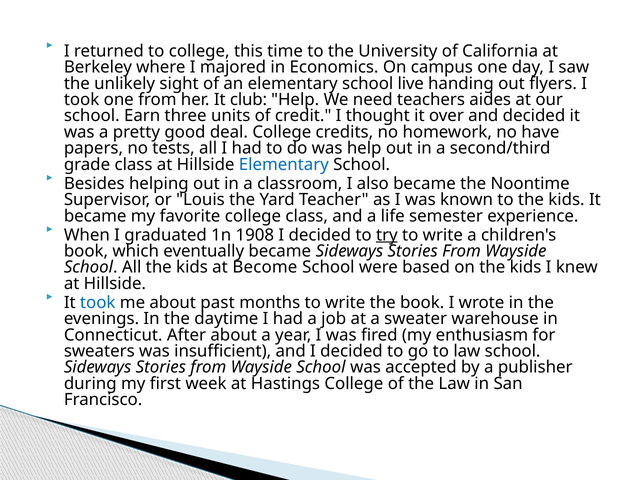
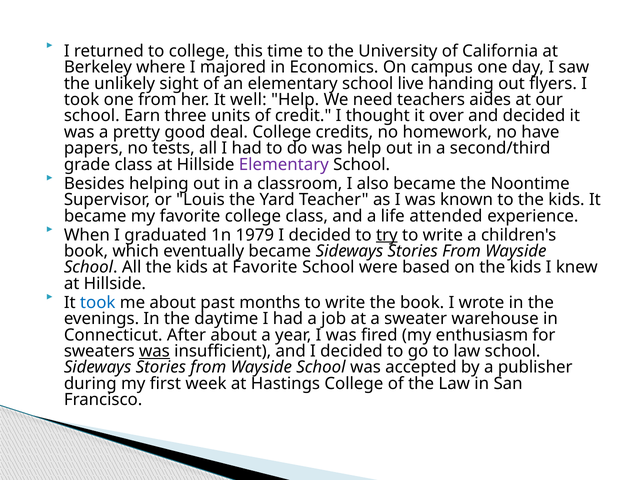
club: club -> well (248, 100)
Elementary colour: blue -> purple (284, 165)
semester: semester -> attended (446, 216)
1908: 1908 -> 1979 (255, 235)
at Become: Become -> Favorite (265, 267)
was underline: none -> present (154, 351)
